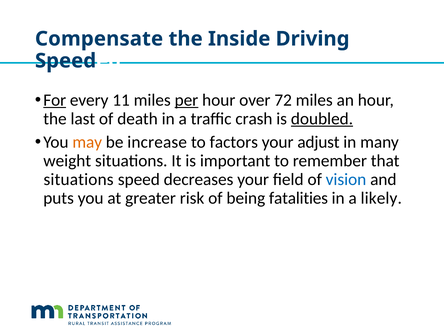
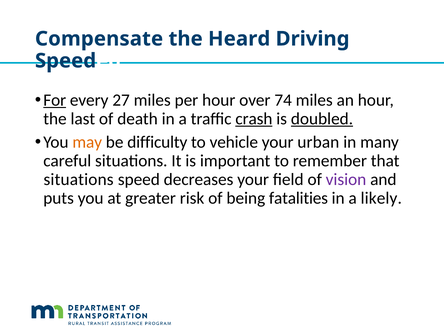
Inside: Inside -> Heard (239, 39)
11: 11 -> 27 (121, 100)
per underline: present -> none (186, 100)
72: 72 -> 74 (283, 100)
crash underline: none -> present (254, 119)
increase: increase -> difficulty (157, 142)
factors: factors -> vehicle (234, 142)
adjust: adjust -> urban (318, 142)
weight: weight -> careful (67, 161)
vision colour: blue -> purple (346, 179)
